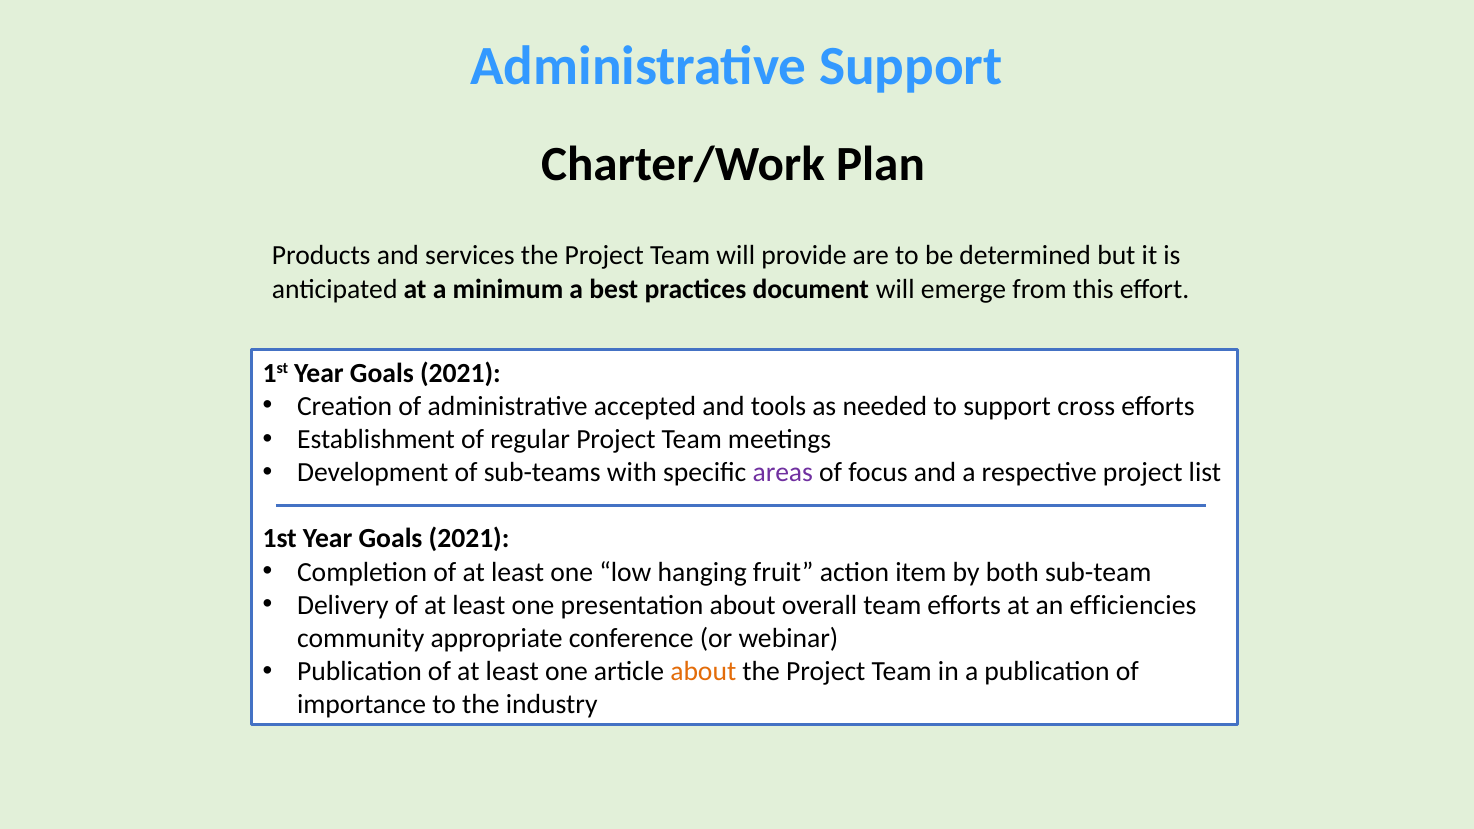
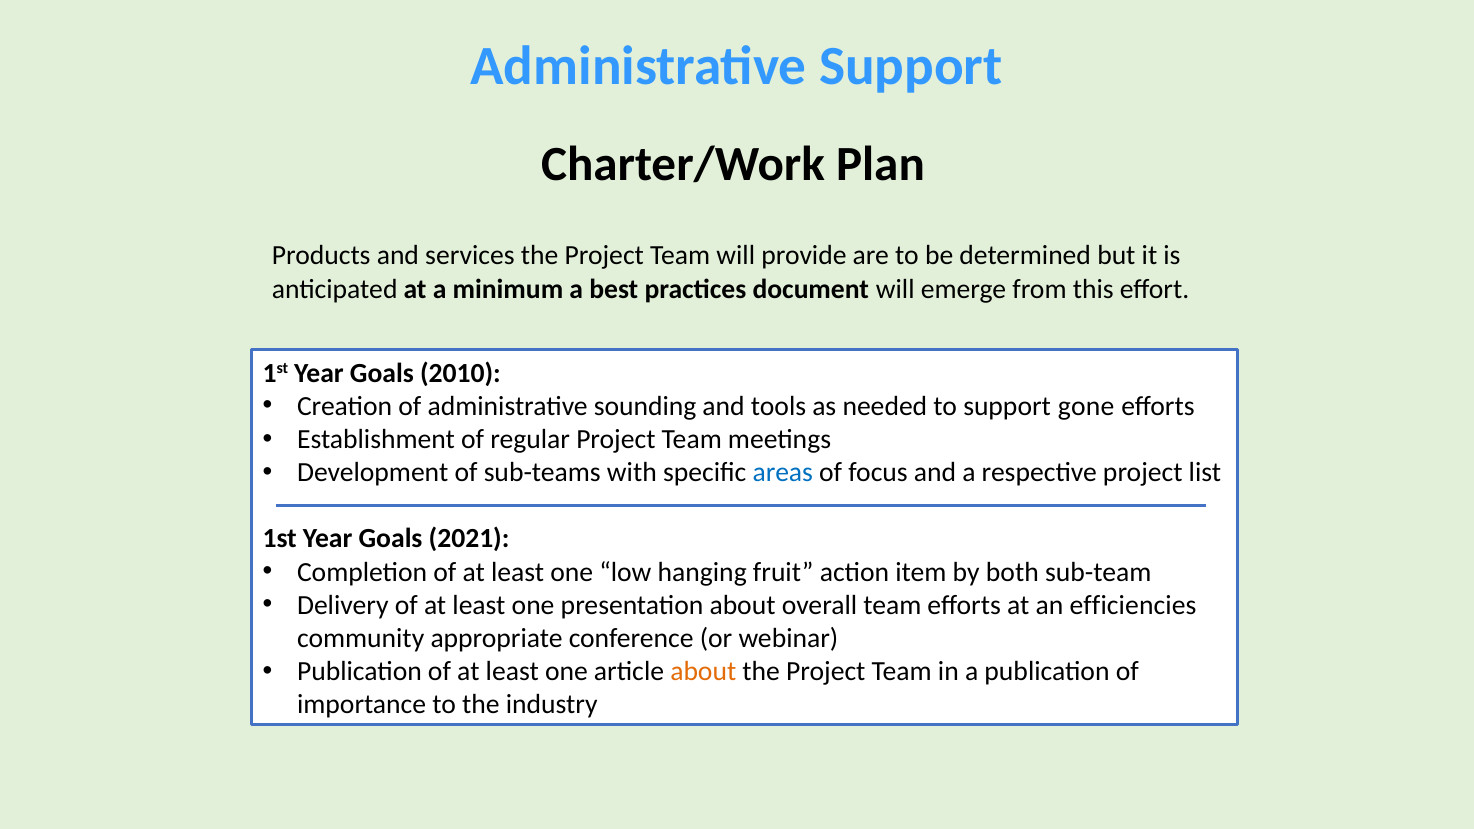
2021: 2021 -> 2010 (460, 373)
accepted: accepted -> sounding (645, 406)
cross: cross -> gone (1086, 406)
areas colour: purple -> blue (783, 473)
